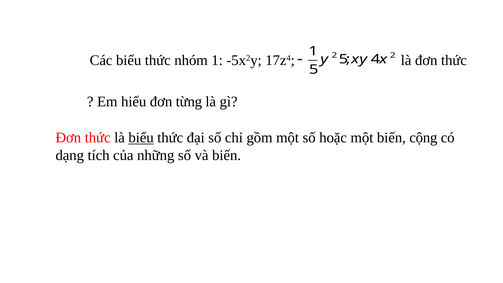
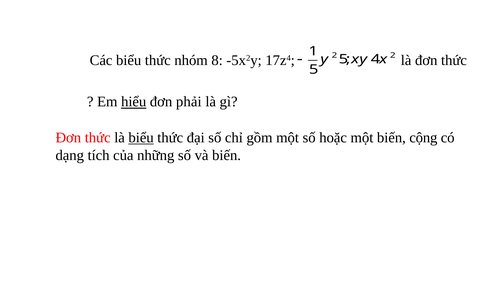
nhóm 1: 1 -> 8 (217, 60)
hiểu underline: none -> present (134, 102)
từng: từng -> phải (189, 102)
